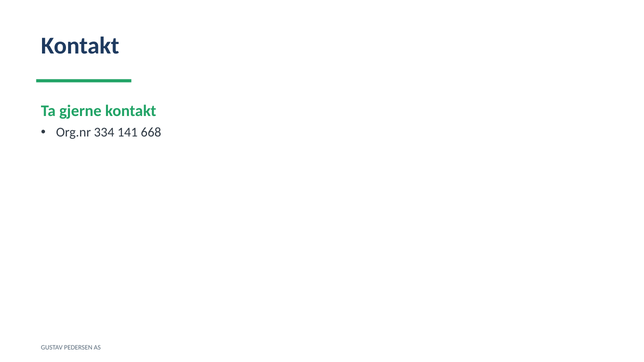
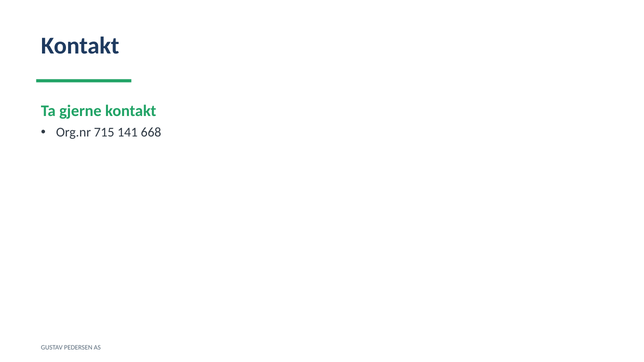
334: 334 -> 715 (104, 132)
